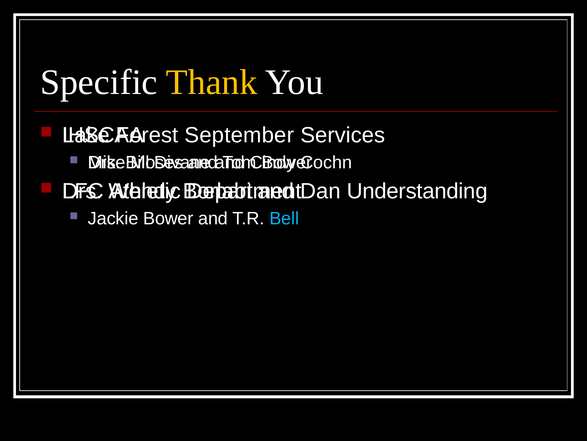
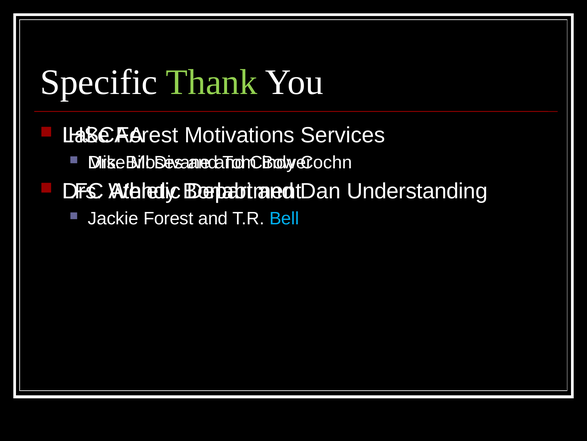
Thank colour: yellow -> light green (212, 82)
September: September -> Motivations (240, 135)
Jackie Bower: Bower -> Forest (168, 218)
